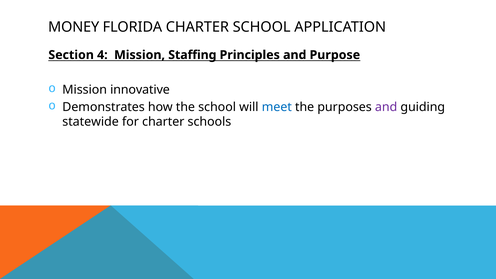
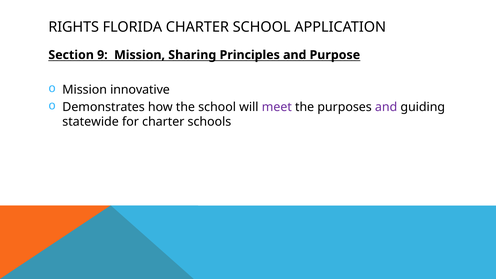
MONEY: MONEY -> RIGHTS (74, 27)
4: 4 -> 9 (102, 55)
Staffing: Staffing -> Sharing (192, 55)
meet colour: blue -> purple (277, 107)
